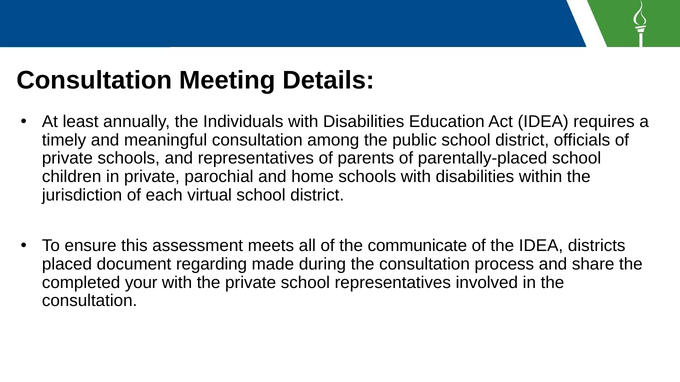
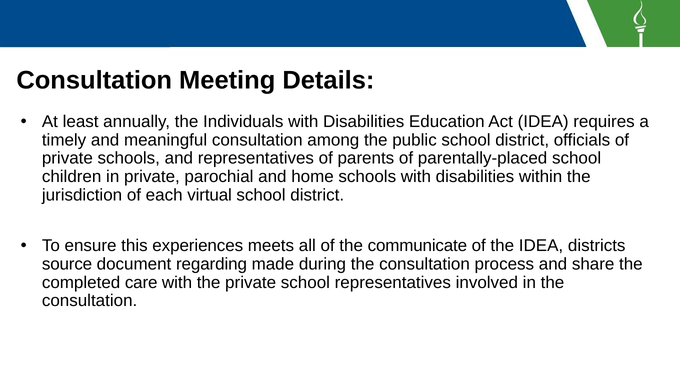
assessment: assessment -> experiences (198, 246)
placed: placed -> source (67, 264)
your: your -> care (141, 283)
